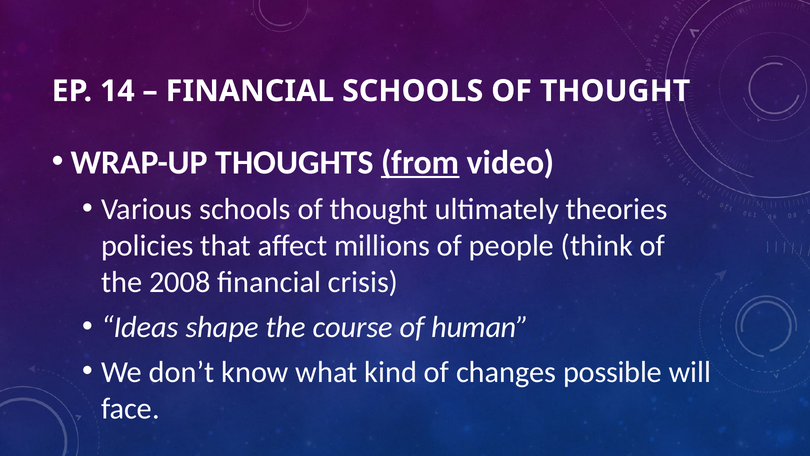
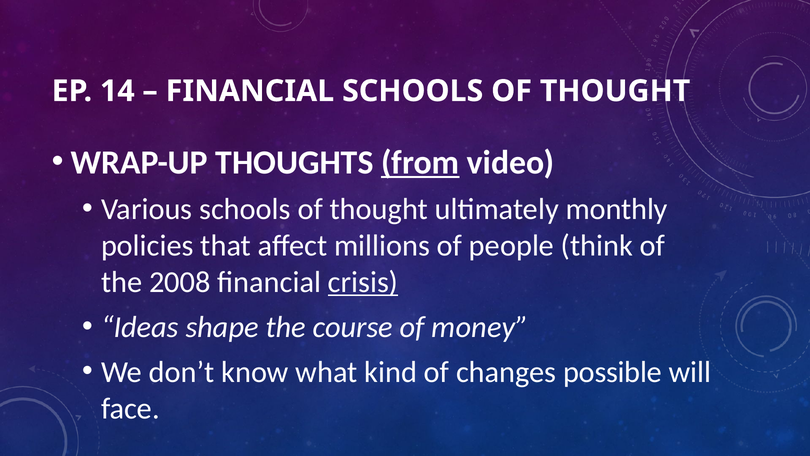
theories: theories -> monthly (617, 209)
crisis underline: none -> present (363, 282)
human: human -> money (480, 327)
